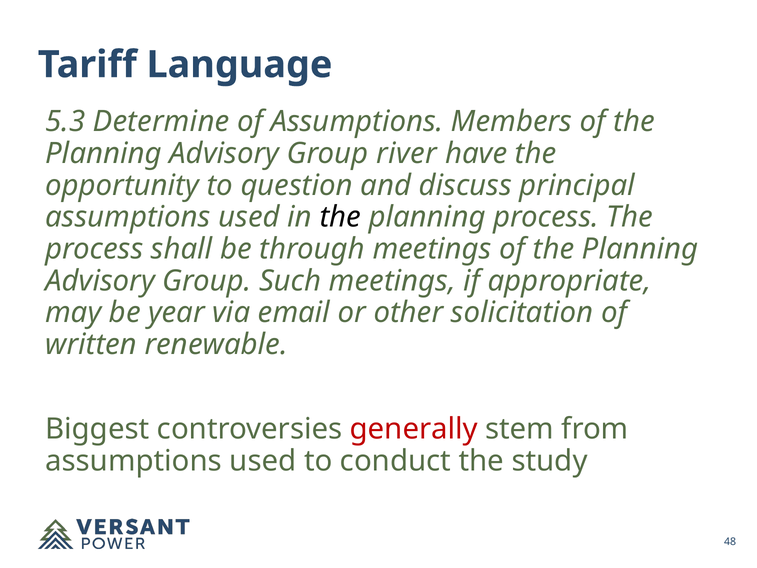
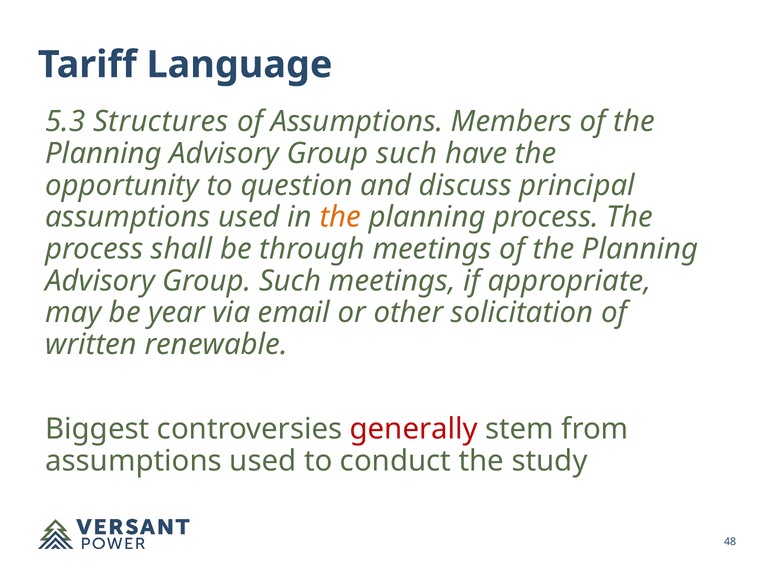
Determine: Determine -> Structures (161, 122)
river: river -> such (407, 153)
the colour: black -> orange (340, 217)
